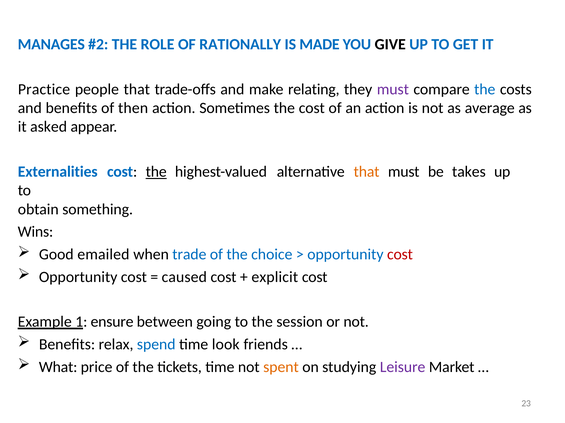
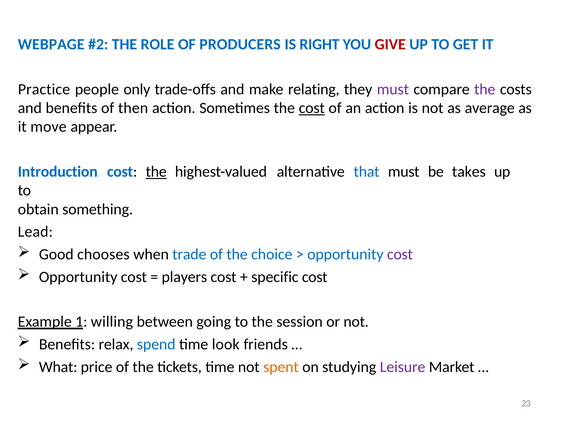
MANAGES: MANAGES -> WEBPAGE (51, 44)
RATIONALLY: RATIONALLY -> PRODUCERS (240, 44)
MADE: MADE -> RIGHT (319, 44)
GIVE colour: black -> red (390, 44)
people that: that -> only (137, 89)
the colour: blue -> purple (485, 89)
cost underline: none -> present (312, 108)
asked: asked -> move (48, 127)
Externalities: Externalities -> Introduction (58, 172)
that colour: orange -> blue (367, 172)
Wins: Wins -> Lead (35, 232)
emailed: emailed -> chooses (103, 255)
cost colour: red -> purple (400, 255)
caused: caused -> players (184, 277)
explicit: explicit -> specific (275, 277)
ensure: ensure -> willing (112, 322)
